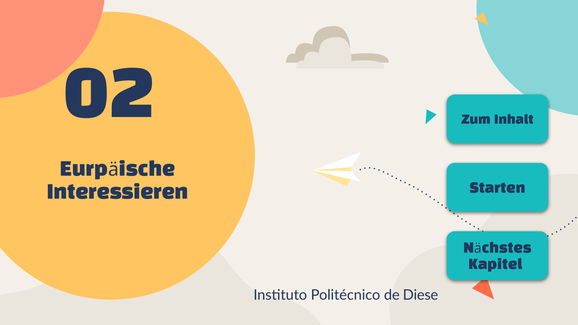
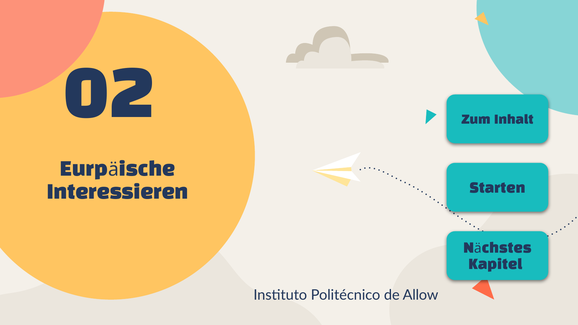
Diese: Diese -> Allow (421, 295)
